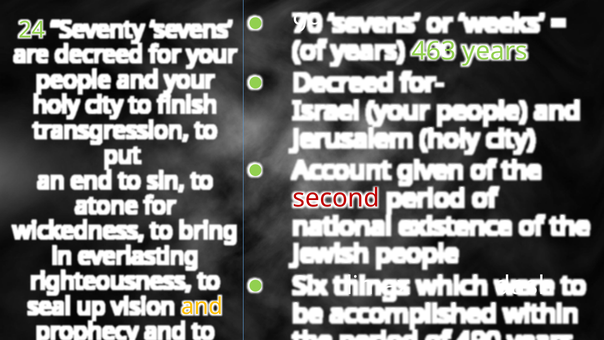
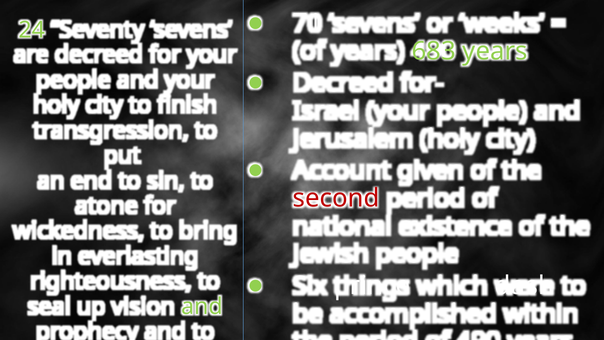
99: 99 -> 71 (308, 23)
463: 463 -> 683 (434, 51)
climax: climax -> prince (372, 285)
and colour: yellow -> light green (202, 306)
